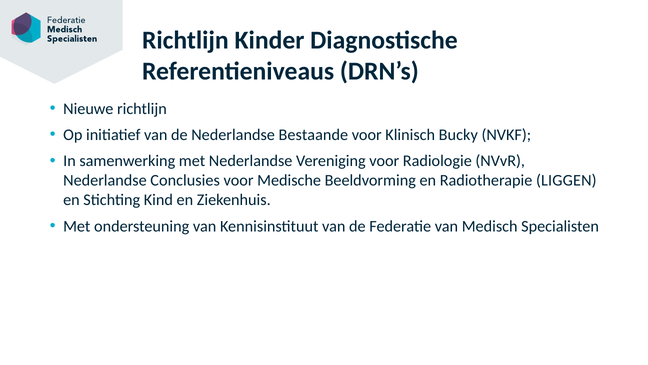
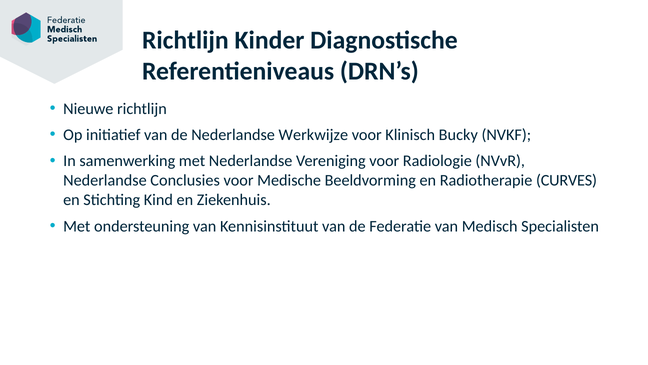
Bestaande: Bestaande -> Werkwijze (313, 135)
LIGGEN: LIGGEN -> CURVES (567, 180)
